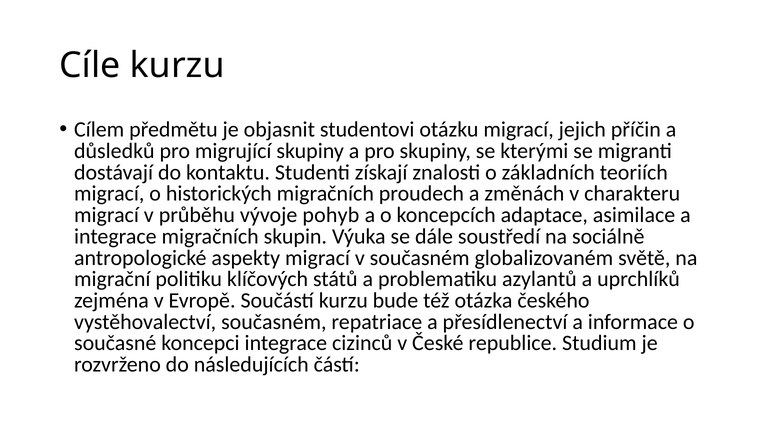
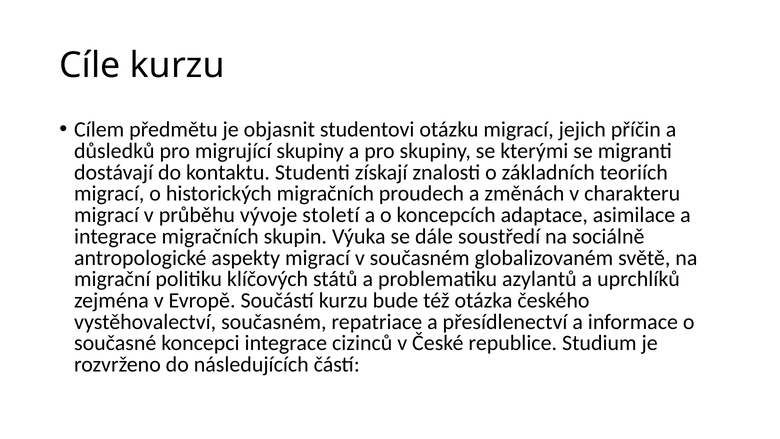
pohyb: pohyb -> století (331, 215)
